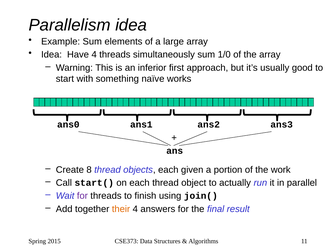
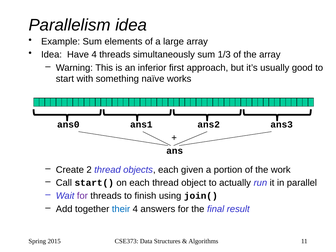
1/0: 1/0 -> 1/3 (224, 55)
8: 8 -> 2 (89, 170)
their colour: orange -> blue (121, 209)
